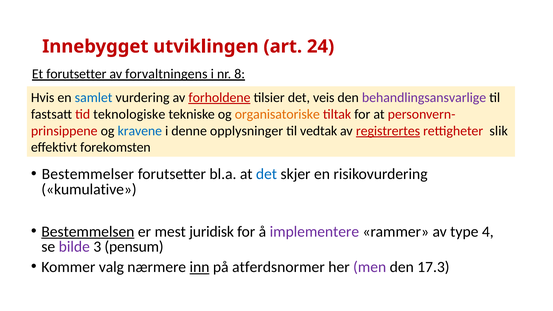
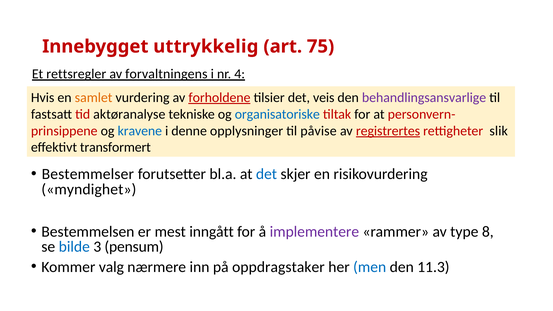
utviklingen: utviklingen -> uttrykkelig (206, 46)
24: 24 -> 75 (321, 46)
Et forutsetter: forutsetter -> rettsregler (76, 74)
8: 8 -> 4 (240, 74)
samlet colour: blue -> orange (94, 98)
teknologiske: teknologiske -> aktøranalyse (129, 114)
organisatoriske colour: orange -> blue (277, 114)
vedtak: vedtak -> påvise (319, 131)
forekomsten: forekomsten -> transformert (115, 147)
kumulative: kumulative -> myndighet (89, 189)
Bestemmelsen underline: present -> none (88, 232)
juridisk: juridisk -> inngått (212, 232)
4: 4 -> 8 (488, 232)
bilde colour: purple -> blue (74, 247)
inn underline: present -> none (200, 267)
atferdsnormer: atferdsnormer -> oppdragstaker (278, 267)
men colour: purple -> blue (370, 267)
17.3: 17.3 -> 11.3 (433, 267)
